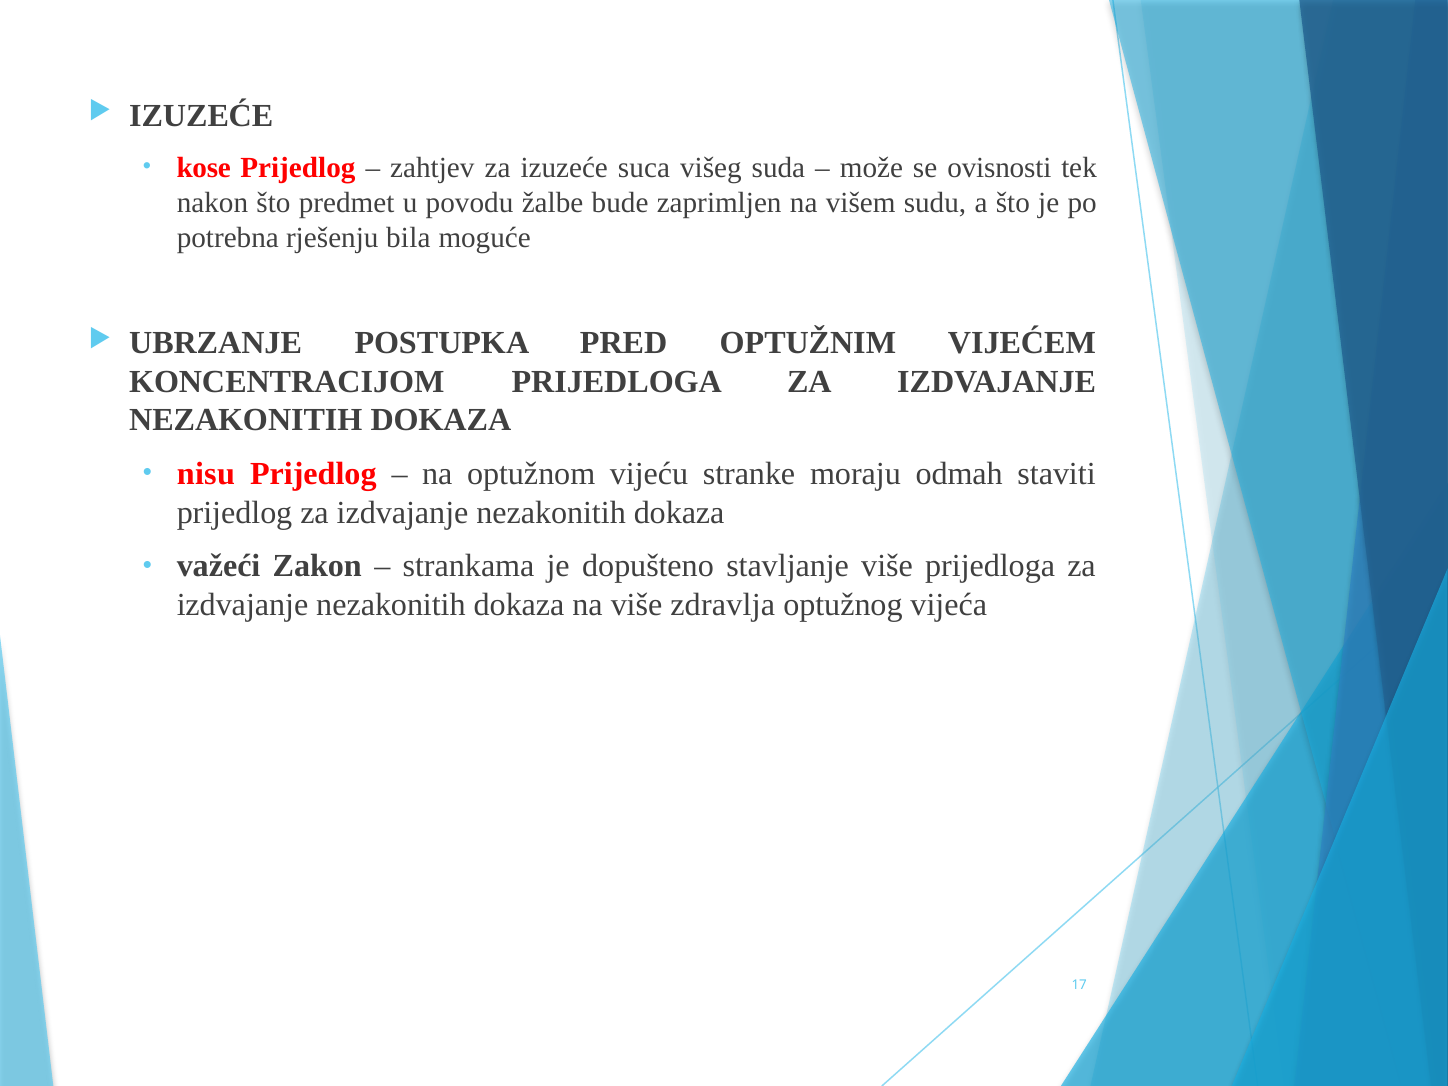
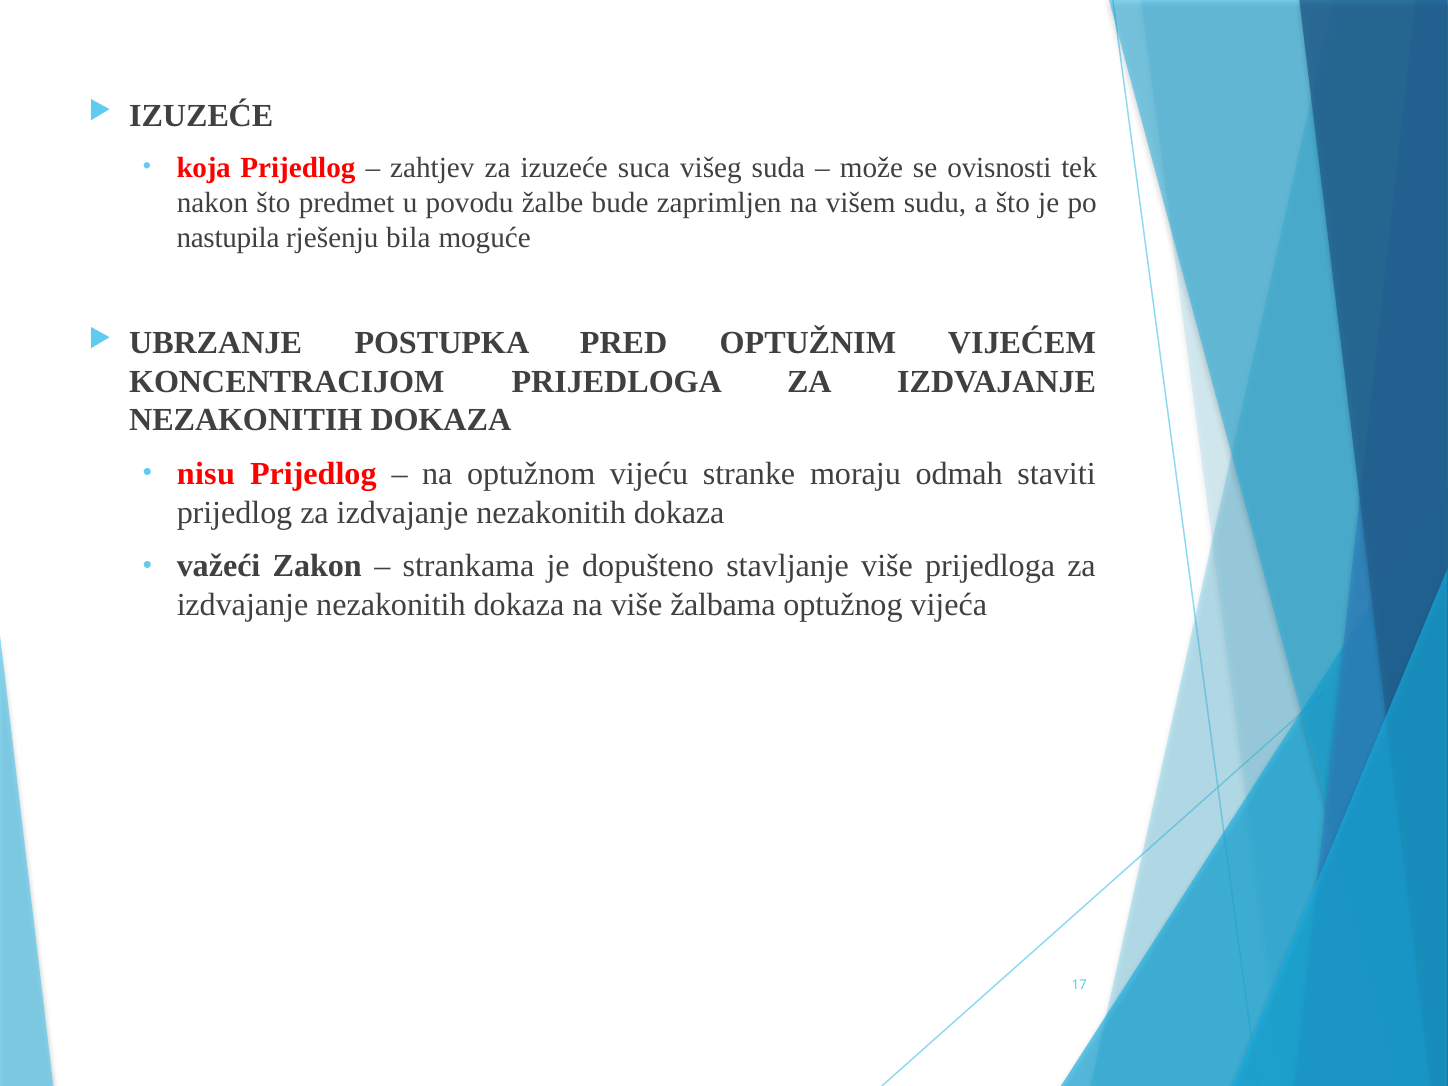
kose: kose -> koja (204, 167)
potrebna: potrebna -> nastupila (228, 237)
zdravlja: zdravlja -> žalbama (723, 605)
